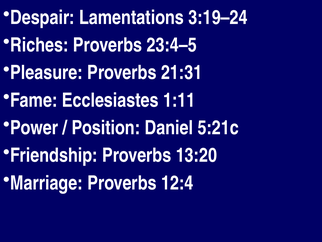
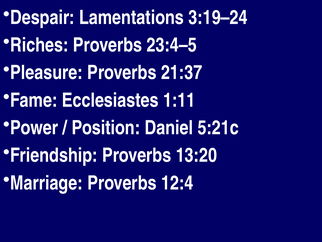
21:31: 21:31 -> 21:37 (182, 73)
